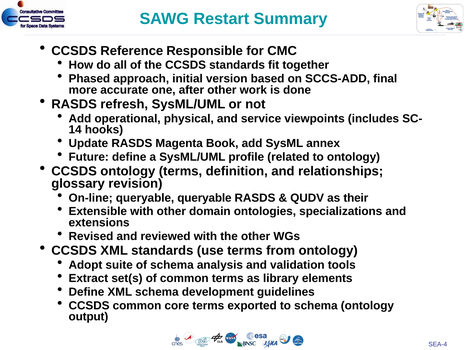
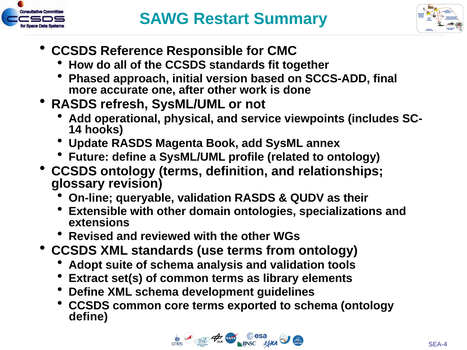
queryable queryable: queryable -> validation (204, 198)
output: output -> define (88, 317)
